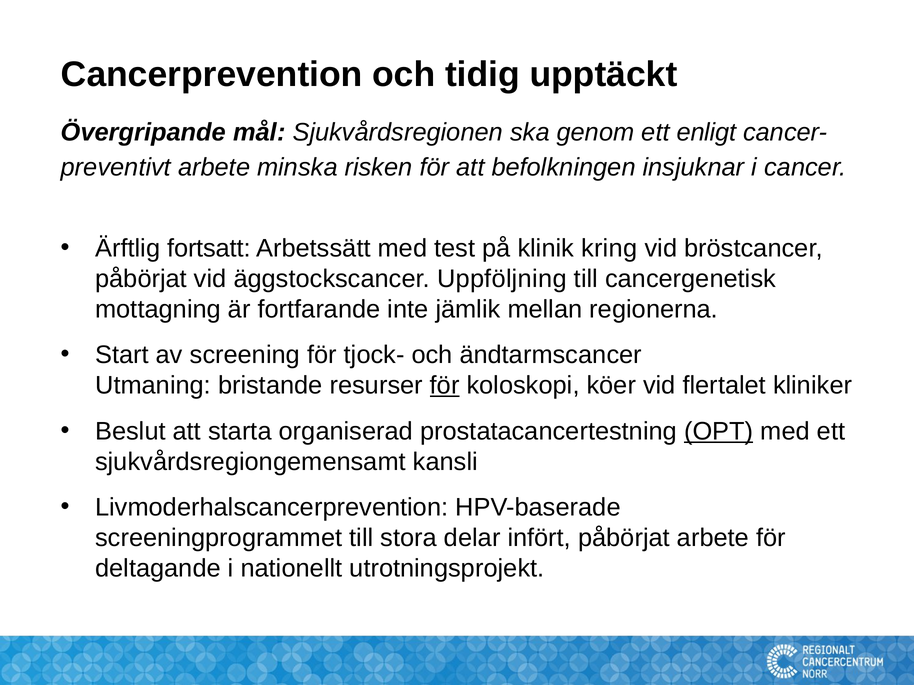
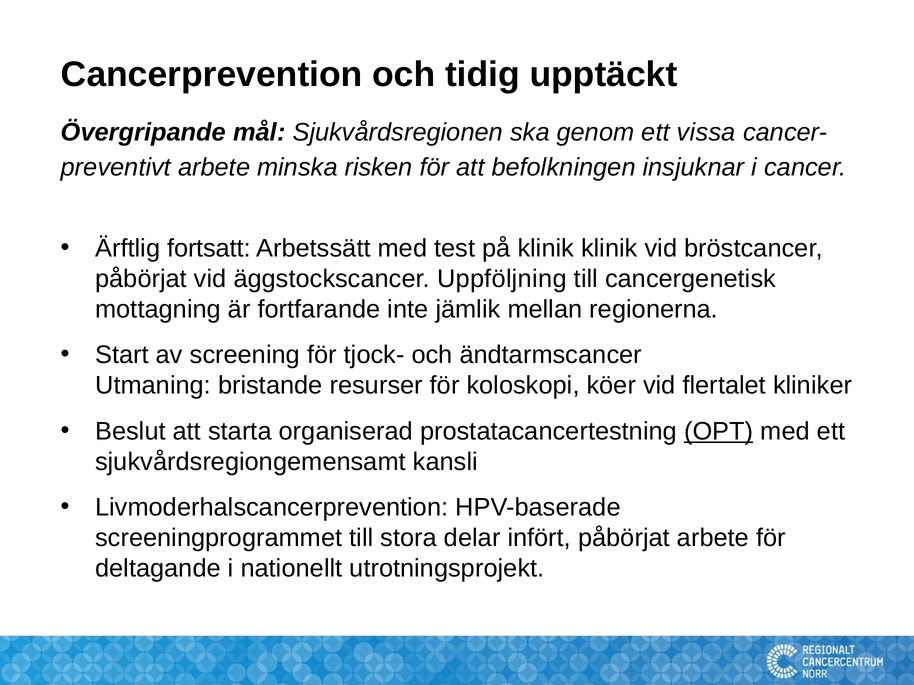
enligt: enligt -> vissa (706, 132)
klinik kring: kring -> klinik (609, 249)
för underline: present -> none (445, 386)
